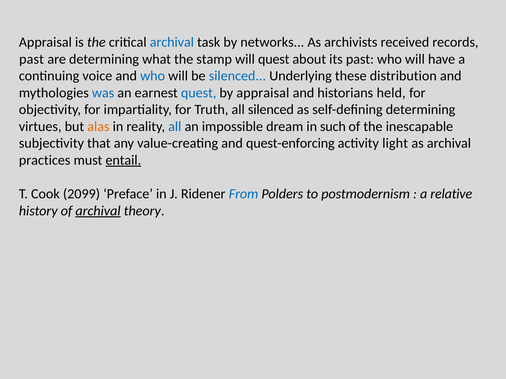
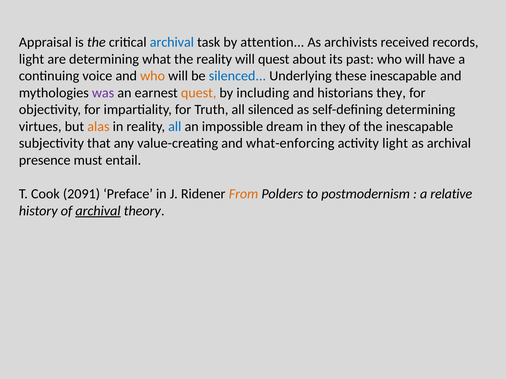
networks: networks -> attention (272, 42)
past: past -> light (32, 59)
the stamp: stamp -> reality (214, 59)
who colour: blue -> orange (153, 76)
these distribution: distribution -> inescapable (403, 76)
was colour: blue -> purple (103, 93)
quest colour: blue -> orange (199, 93)
by appraisal: appraisal -> including (263, 93)
historians held: held -> they (391, 93)
in such: such -> they (333, 127)
quest-enforcing: quest-enforcing -> what-enforcing (290, 144)
practices: practices -> presence (45, 160)
entail underline: present -> none (123, 160)
2099: 2099 -> 2091 (81, 194)
From colour: blue -> orange (244, 194)
